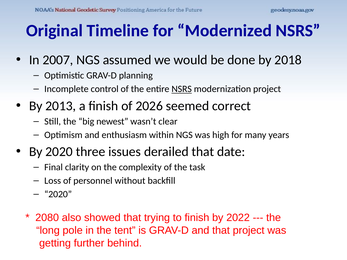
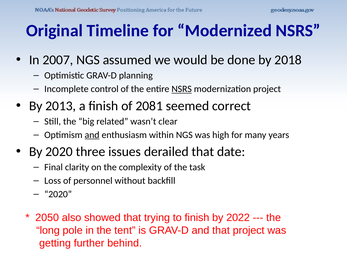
2026: 2026 -> 2081 (149, 106)
newest: newest -> related (112, 122)
and underline: none -> present (92, 135)
2080: 2080 -> 2050 (47, 218)
